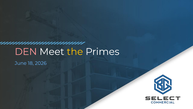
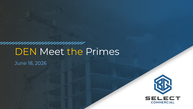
DEN colour: pink -> yellow (26, 52)
